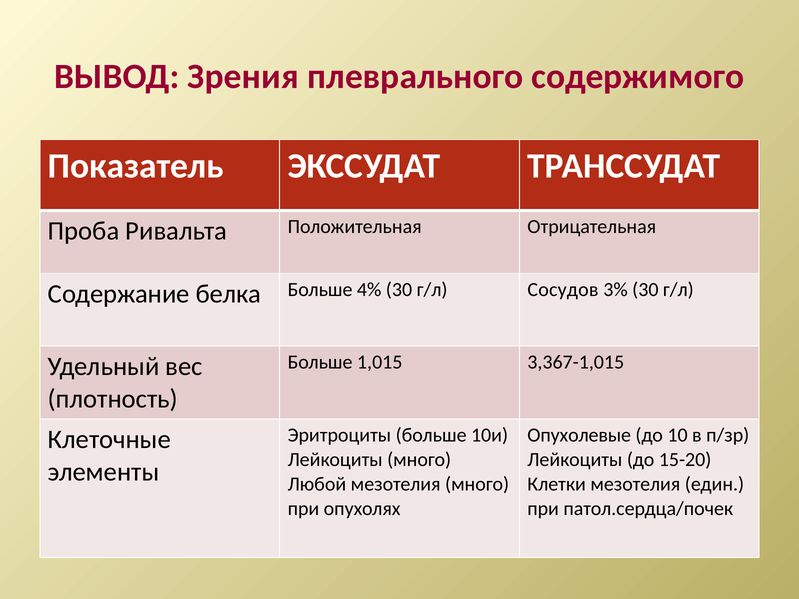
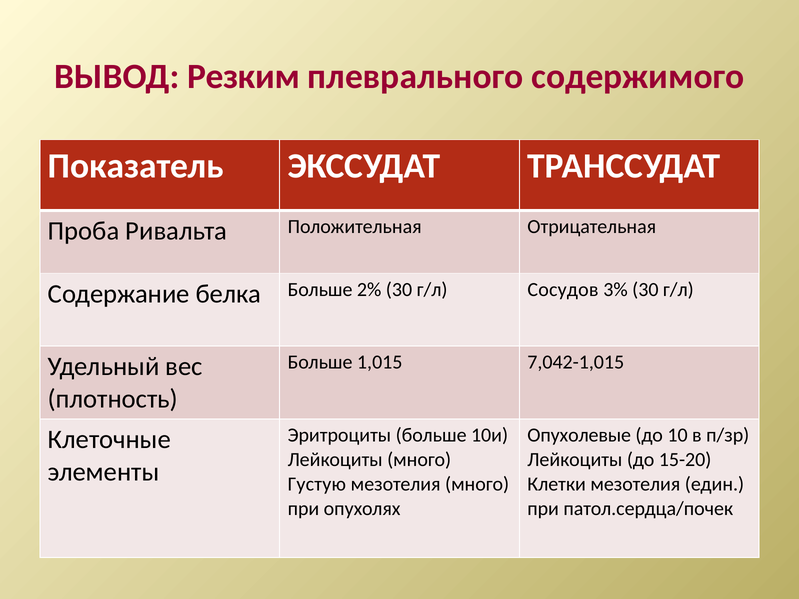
Зрения: Зрения -> Резким (244, 76)
4%: 4% -> 2% (369, 290)
3,367-1,015: 3,367-1,015 -> 7,042-1,015 (576, 363)
Любой: Любой -> Густую (317, 484)
